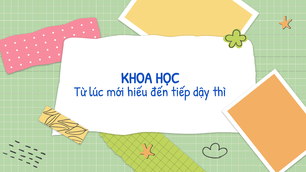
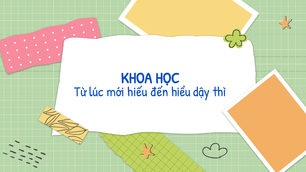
tiếp: tiếp -> hiểu (181, 92)
